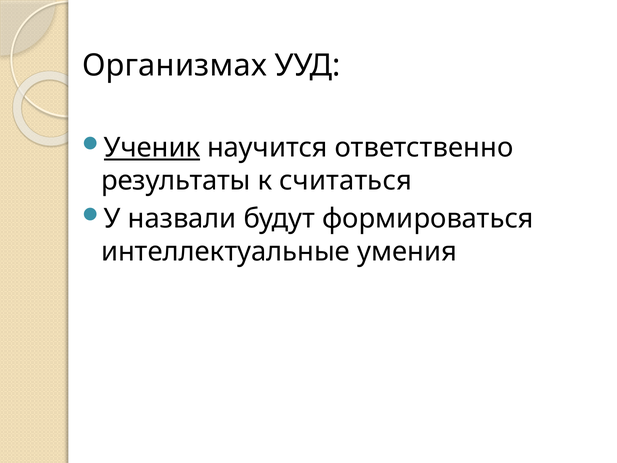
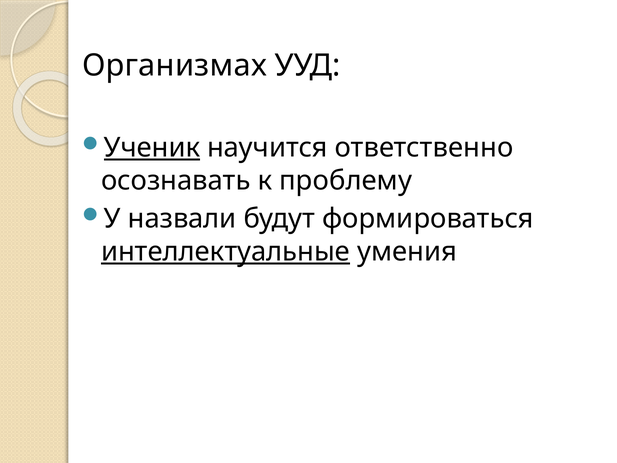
результаты: результаты -> осознавать (176, 181)
считаться: считаться -> проблему (346, 181)
интеллектуальные underline: none -> present (226, 252)
